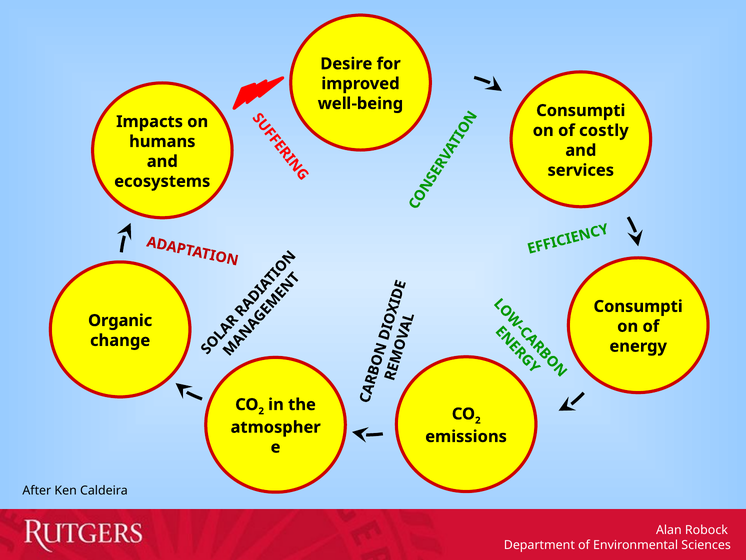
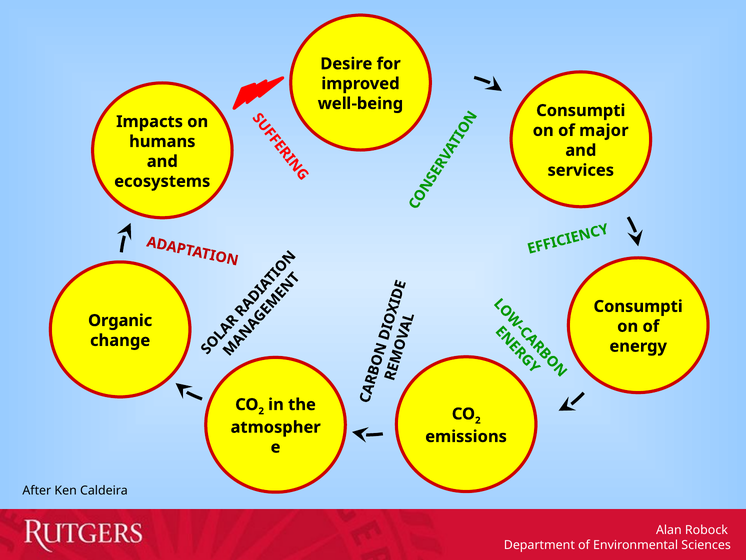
costly: costly -> major (604, 130)
